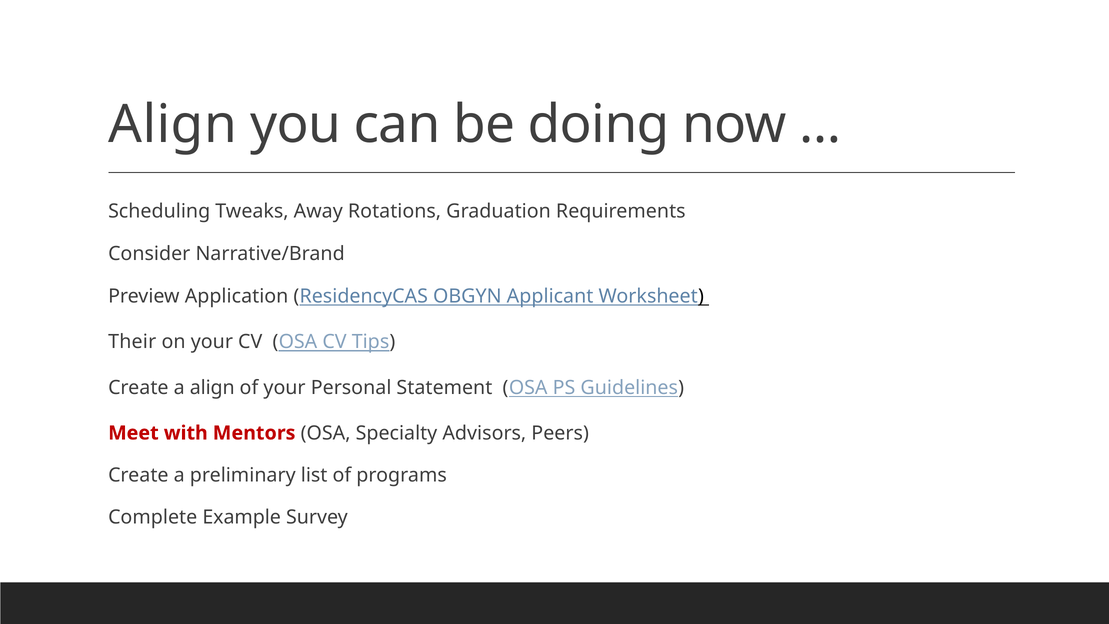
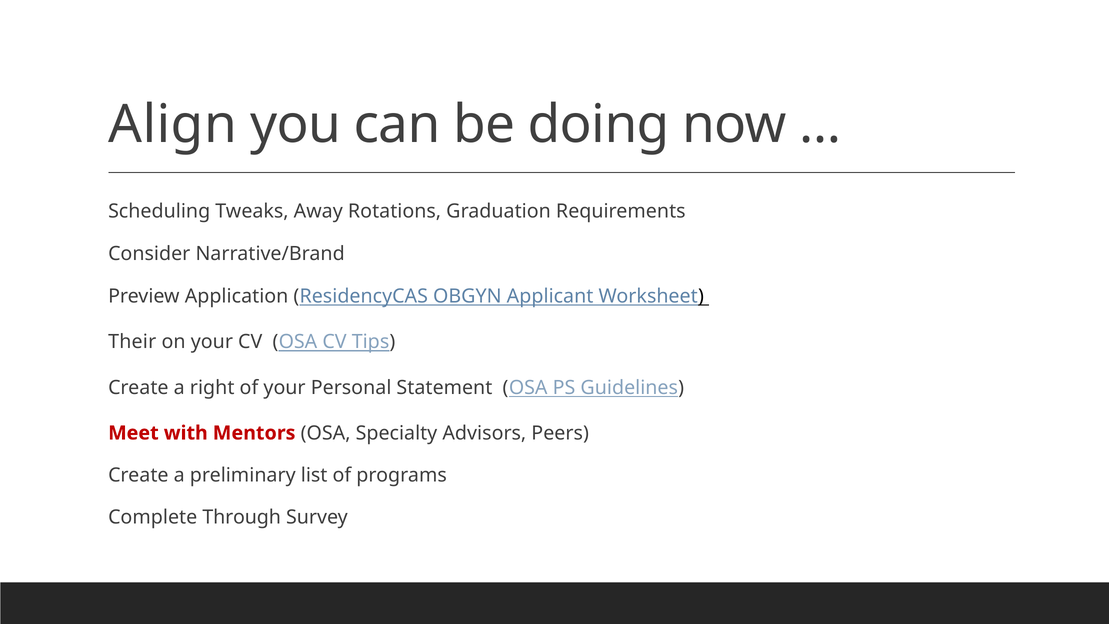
a align: align -> right (212, 387)
Example: Example -> Through (242, 517)
